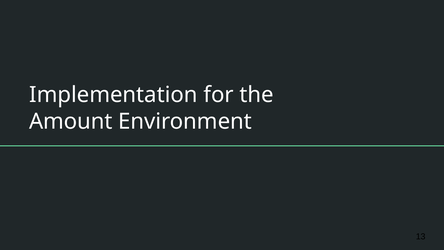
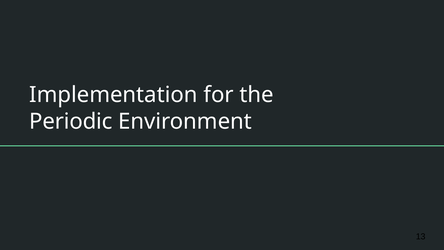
Amount: Amount -> Periodic (71, 121)
